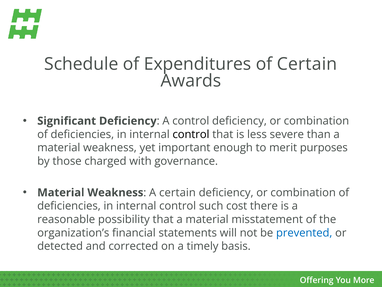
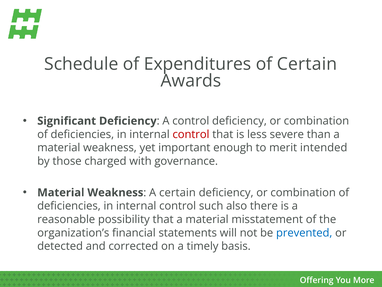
control colour: black -> red (191, 134)
purposes: purposes -> intended (324, 148)
cost: cost -> also (237, 206)
